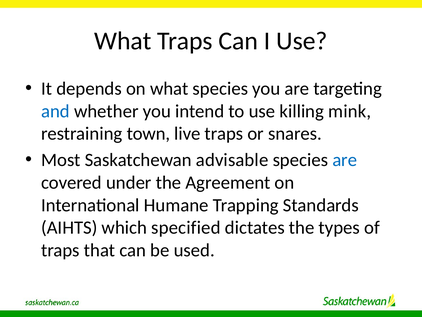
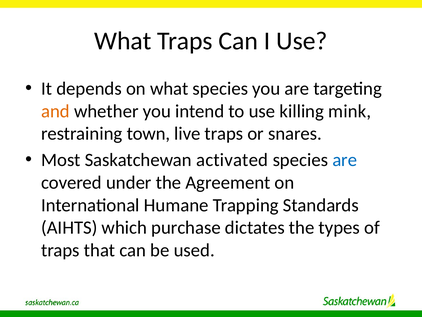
and colour: blue -> orange (55, 111)
advisable: advisable -> activated (232, 160)
specified: specified -> purchase (186, 227)
